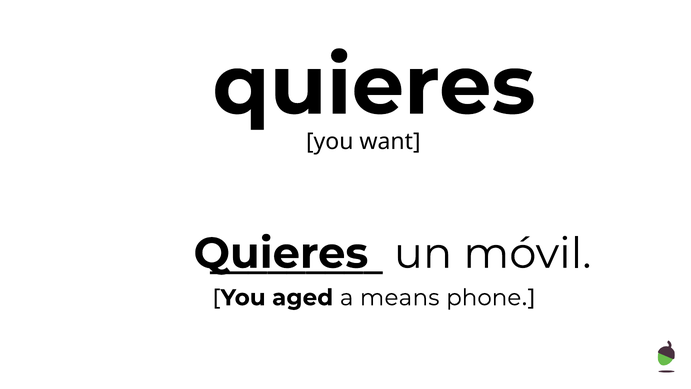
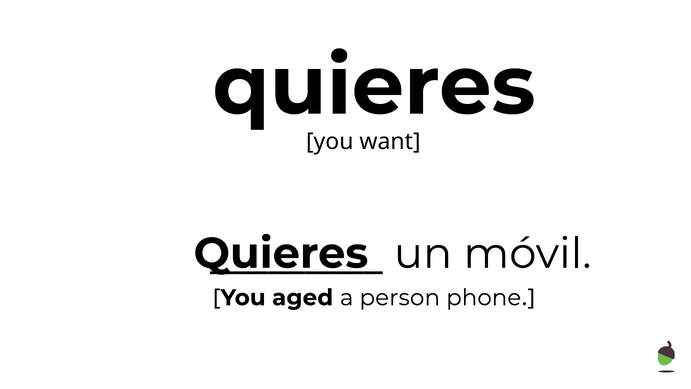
means: means -> person (400, 297)
